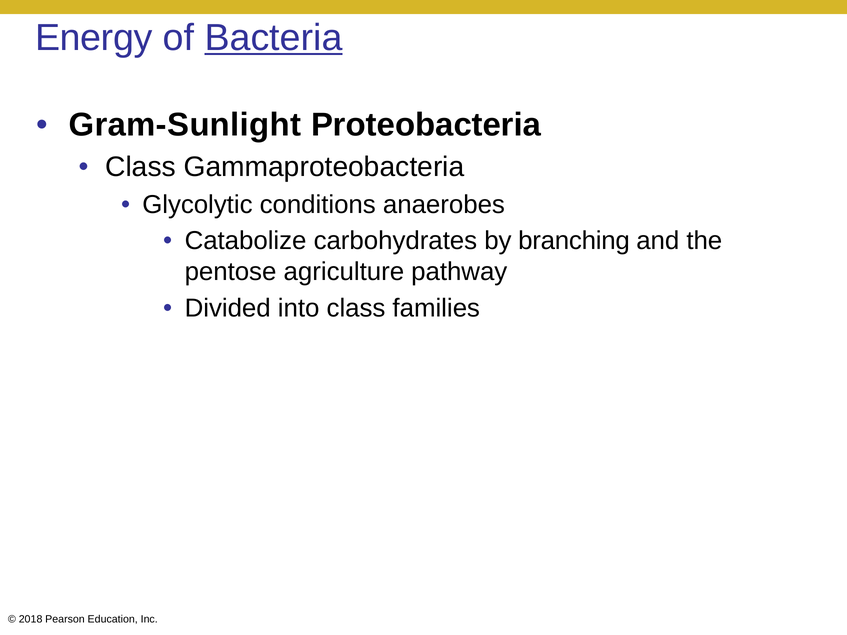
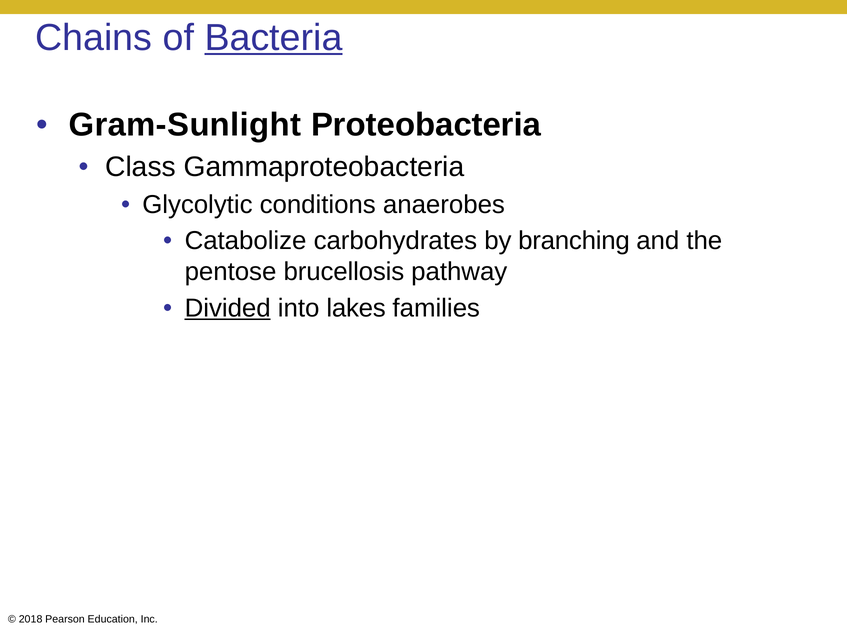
Energy: Energy -> Chains (94, 38)
agriculture: agriculture -> brucellosis (344, 272)
Divided underline: none -> present (228, 308)
into class: class -> lakes (356, 308)
